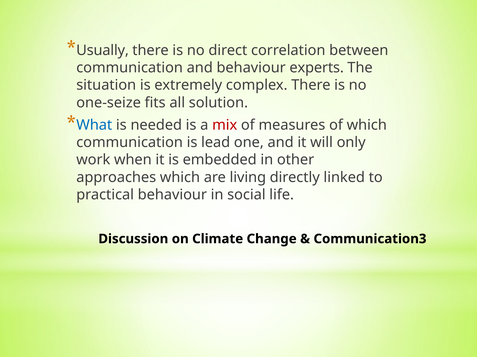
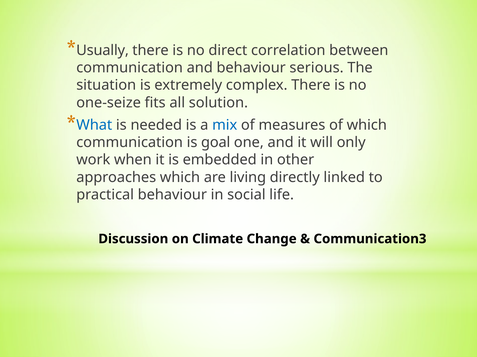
experts: experts -> serious (317, 68)
mix colour: red -> blue (225, 125)
lead: lead -> goal (216, 143)
